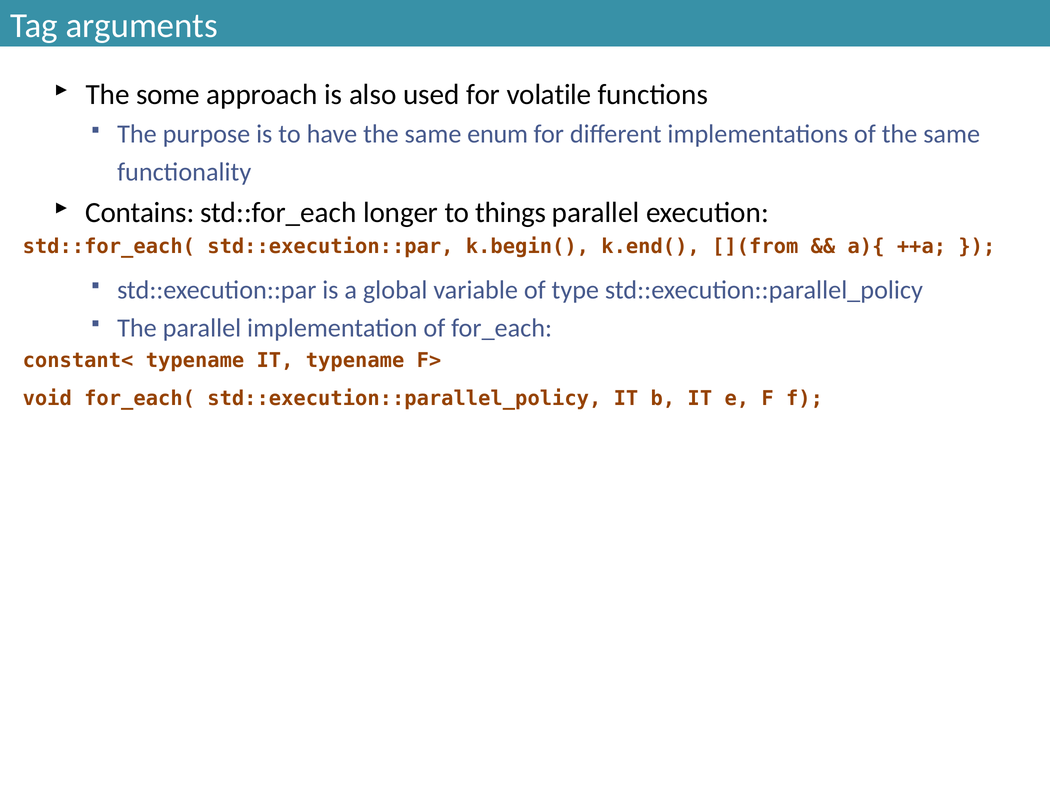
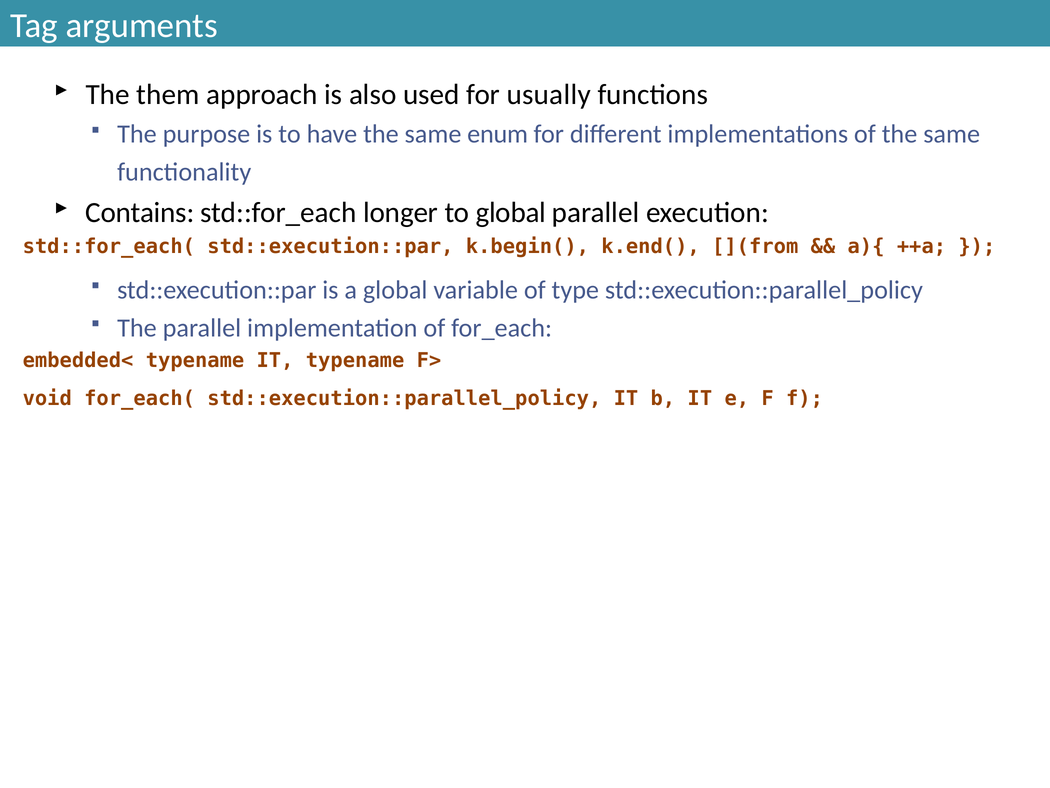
some: some -> them (168, 95)
volatile: volatile -> usually (549, 95)
to things: things -> global (511, 212)
constant<: constant< -> embedded< (78, 360)
